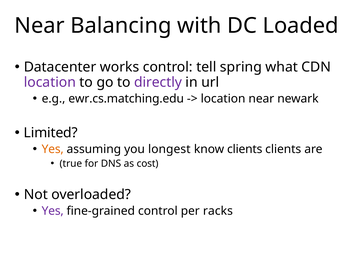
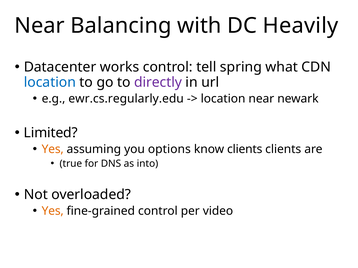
Loaded: Loaded -> Heavily (300, 26)
location colour: purple -> blue (50, 82)
ewr.cs.matching.edu: ewr.cs.matching.edu -> ewr.cs.regularly.edu (126, 99)
longest: longest -> options (169, 150)
cost: cost -> into (147, 164)
Yes colour: purple -> orange (53, 211)
racks: racks -> video (218, 211)
